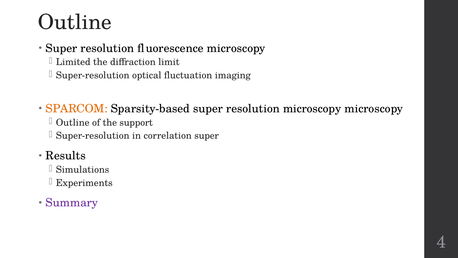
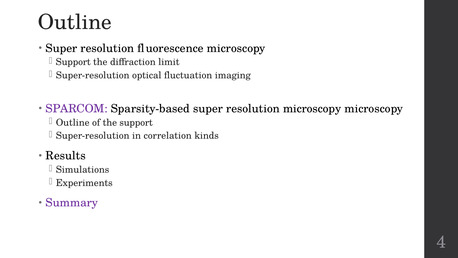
Limited: Limited -> Support (73, 62)
SPARCOM colour: orange -> purple (77, 108)
correlation super: super -> kinds (207, 136)
